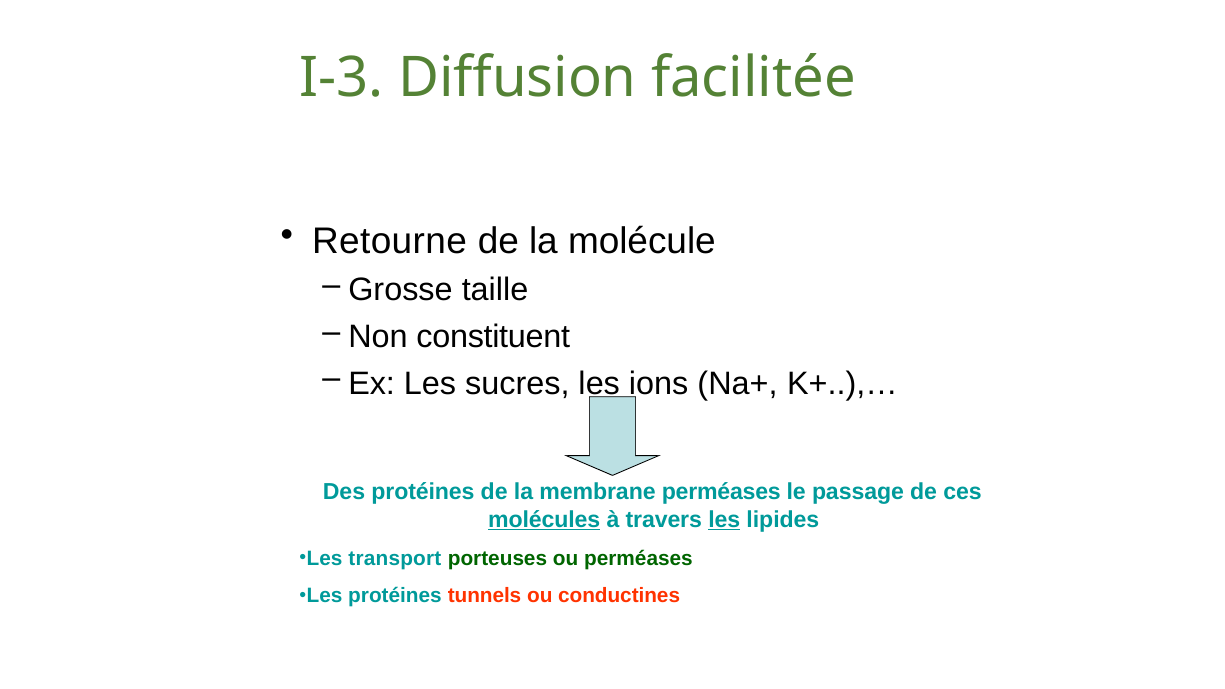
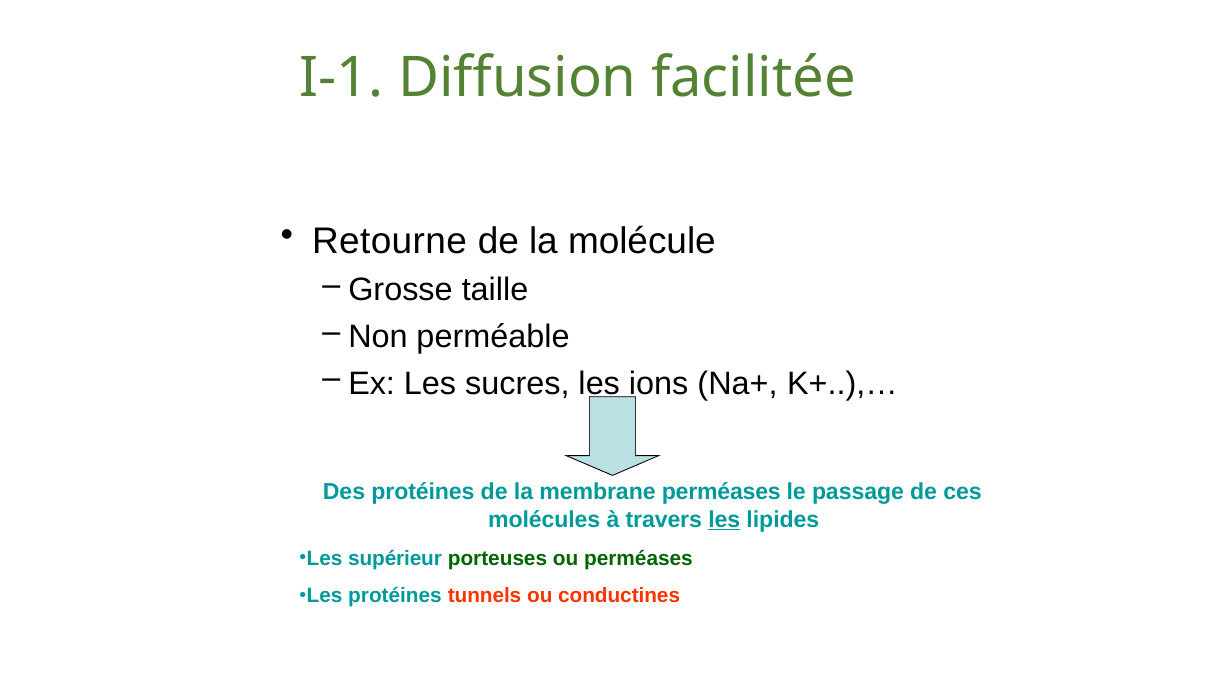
I-3: I-3 -> I-1 (341, 78)
constituent: constituent -> perméable (493, 337)
molécules underline: present -> none (544, 520)
transport: transport -> supérieur (395, 558)
